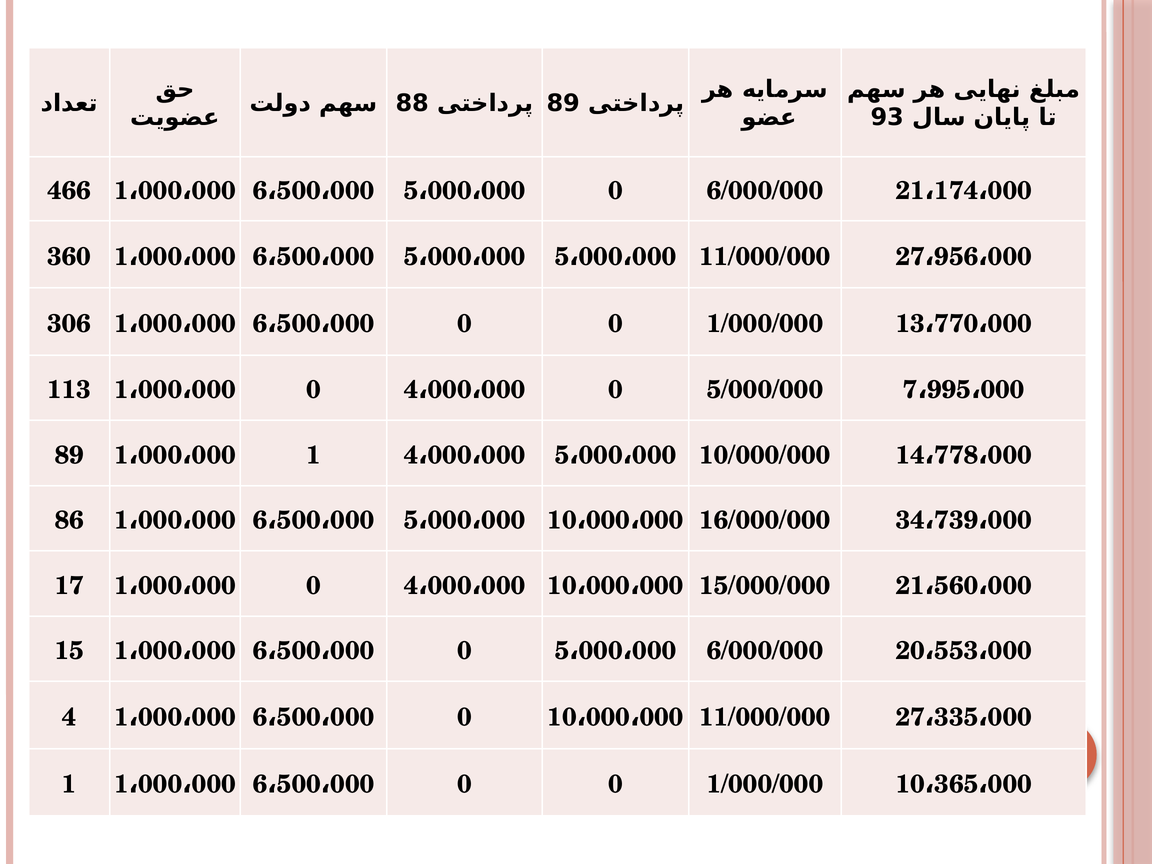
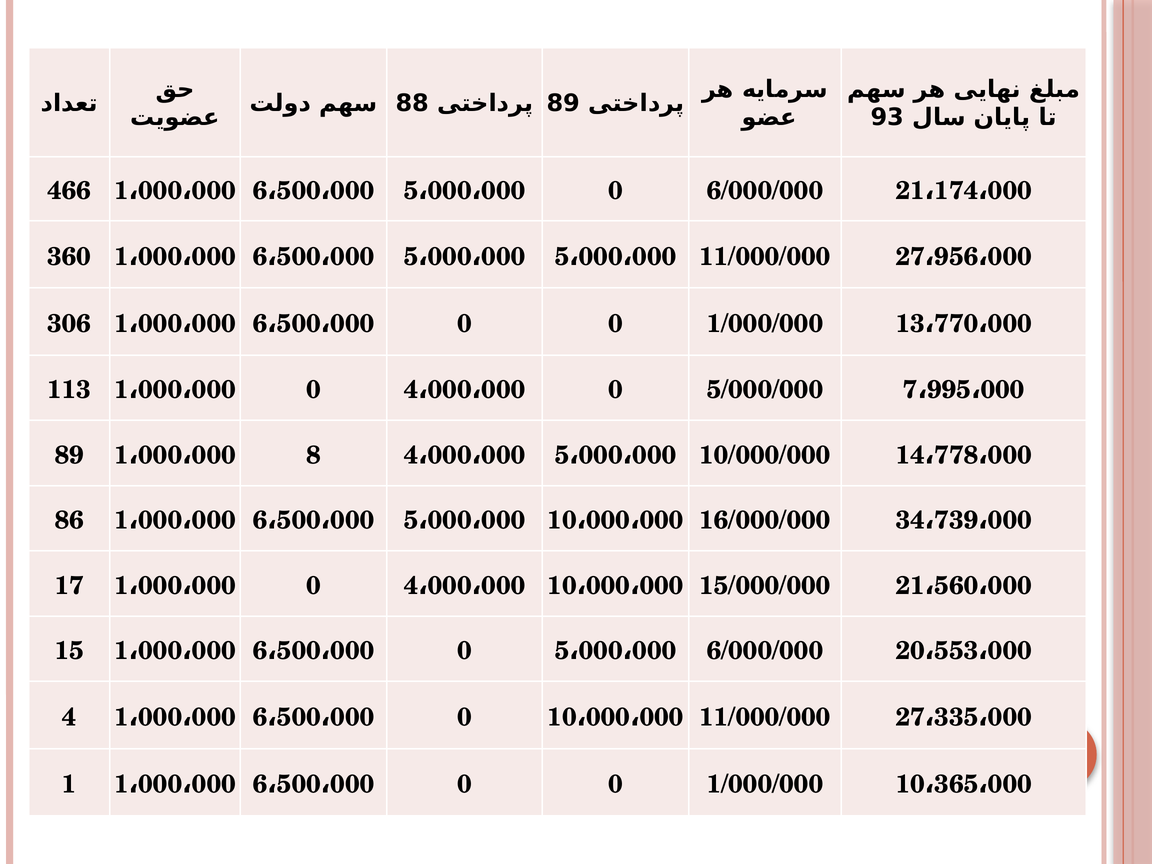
1: 1 -> 8 (314, 455)
